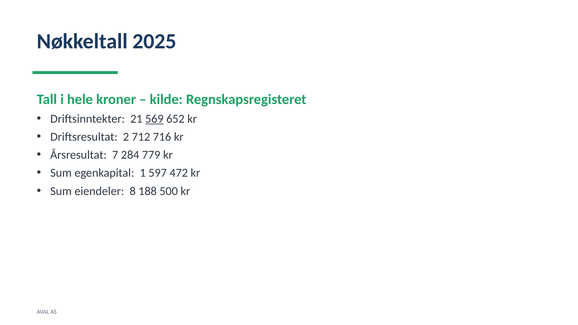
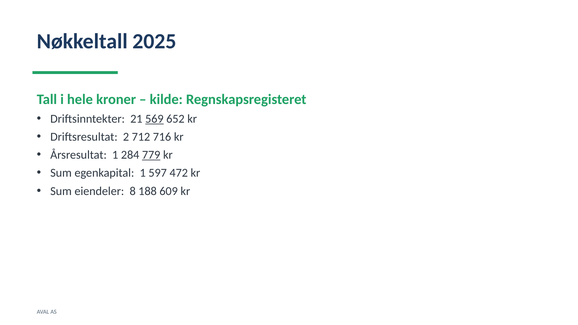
Årsresultat 7: 7 -> 1 (115, 155)
779 underline: none -> present (151, 155)
500: 500 -> 609 (169, 191)
